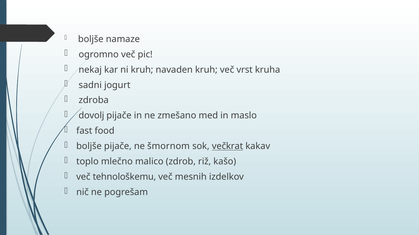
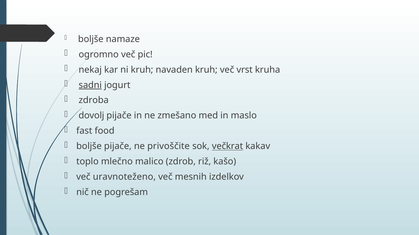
sadni underline: none -> present (90, 85)
šmornom: šmornom -> privoščite (168, 147)
tehnološkemu: tehnološkemu -> uravnoteženo (124, 177)
